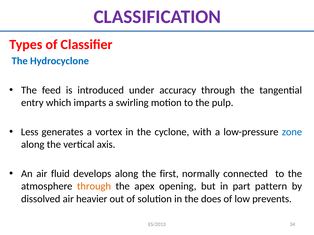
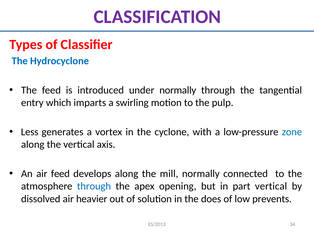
under accuracy: accuracy -> normally (178, 90)
air fluid: fluid -> feed (60, 174)
first: first -> mill (169, 174)
through colour: orange -> blue (94, 187)
part pattern: pattern -> vertical (271, 187)
